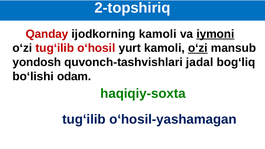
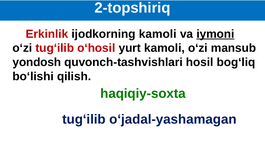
Qanday: Qanday -> Erkinlik (47, 34)
o‘zi underline: present -> none (198, 48)
jadal: jadal -> hosil (200, 62)
odam: odam -> qilish (74, 76)
o‘hosil-yashamagan: o‘hosil-yashamagan -> o‘jadal-yashamagan (173, 119)
